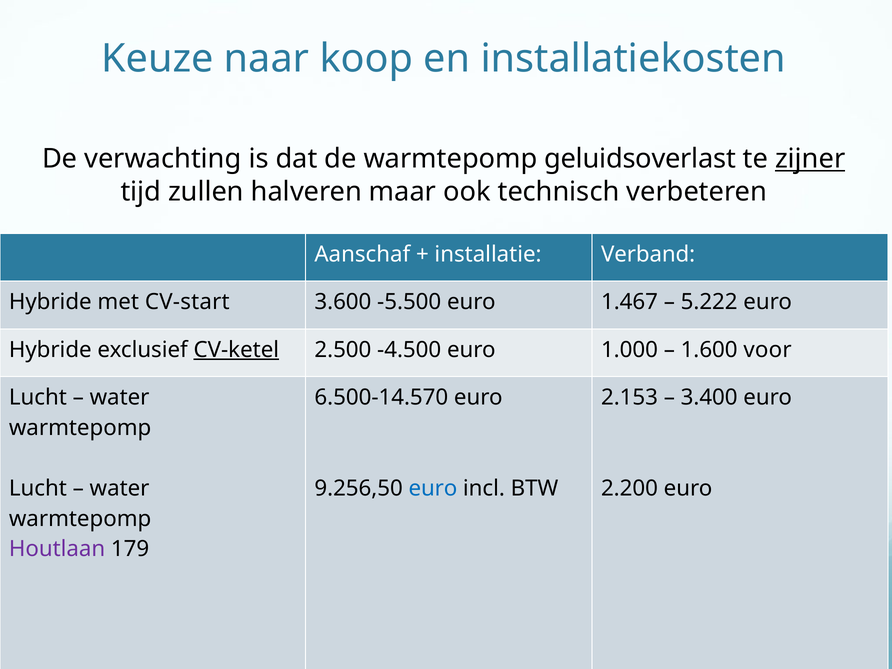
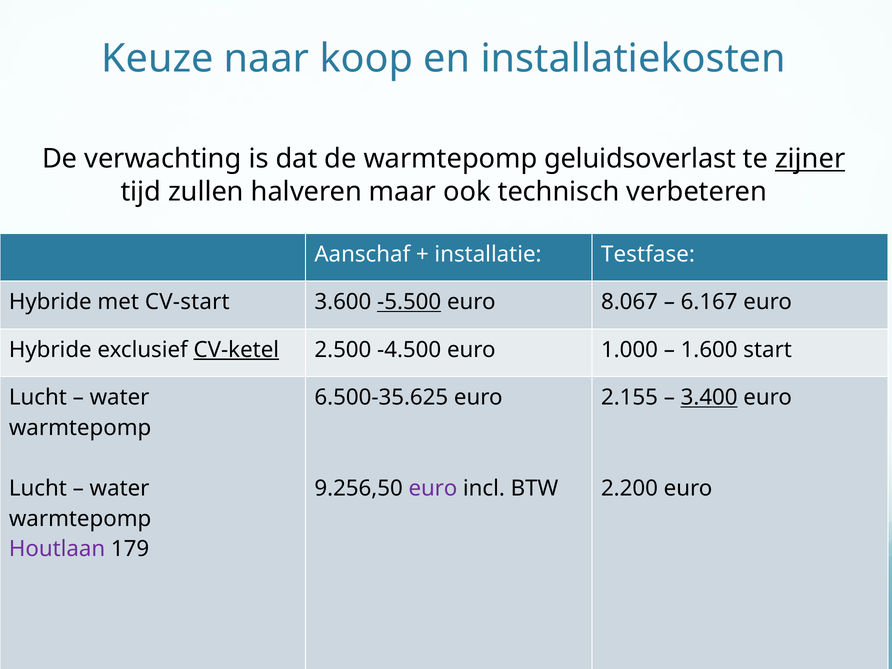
Verband: Verband -> Testfase (648, 254)
-5.500 underline: none -> present (409, 302)
1.467: 1.467 -> 8.067 (629, 302)
5.222: 5.222 -> 6.167 (709, 302)
voor: voor -> start (768, 350)
6.500-14.570: 6.500-14.570 -> 6.500-35.625 (381, 397)
2.153: 2.153 -> 2.155 (629, 397)
3.400 underline: none -> present (709, 397)
euro colour: blue -> purple (433, 488)
